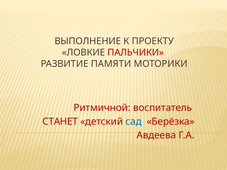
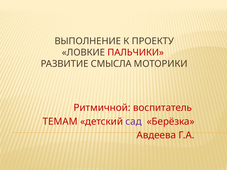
ПАМЯТИ: ПАМЯТИ -> СМЫСЛА (111, 64)
СТАНЕТ: СТАНЕТ -> ТЕМАМ (60, 122)
сад colour: blue -> purple (134, 122)
